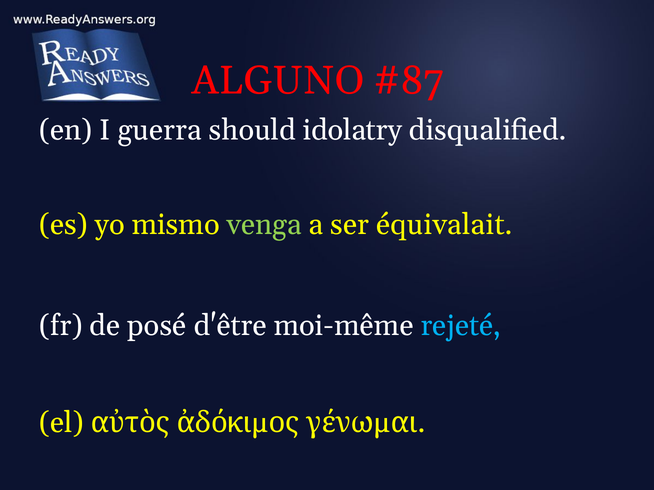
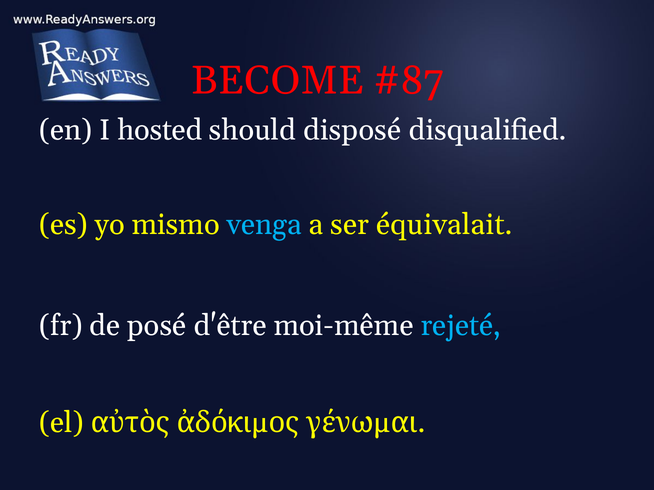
ALGUNO: ALGUNO -> BECOME (278, 81)
guerra: guerra -> hosted (160, 130)
idolatry: idolatry -> disposé (352, 130)
venga colour: light green -> light blue (264, 225)
